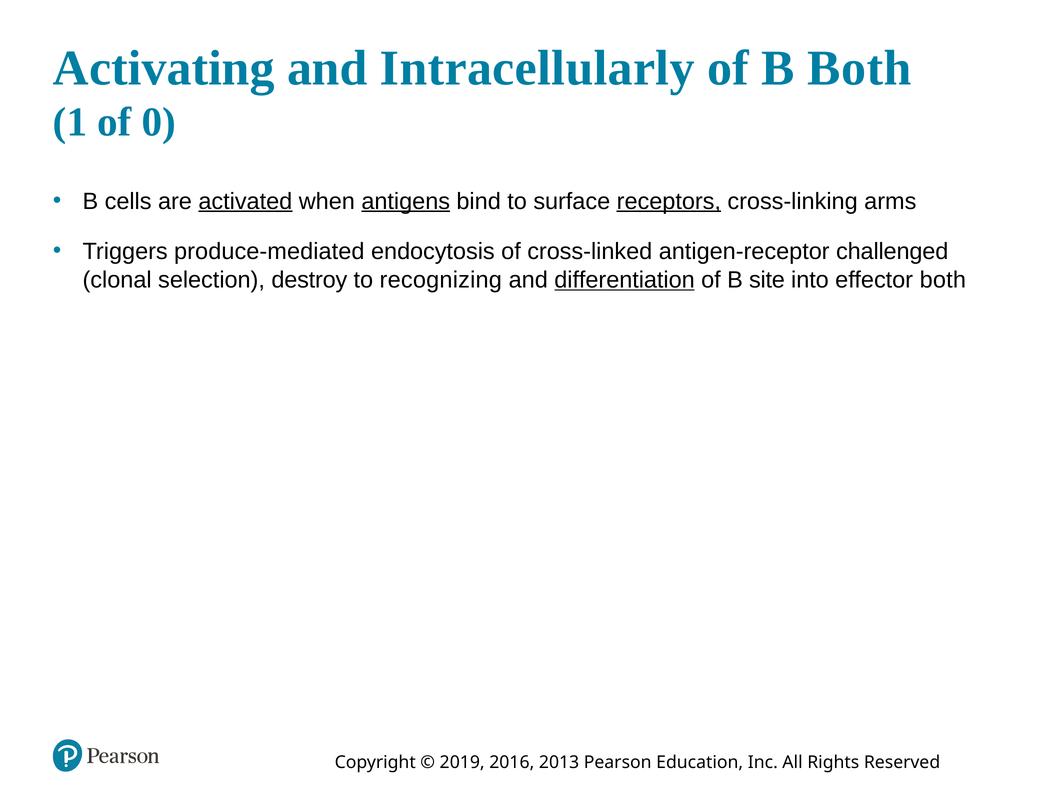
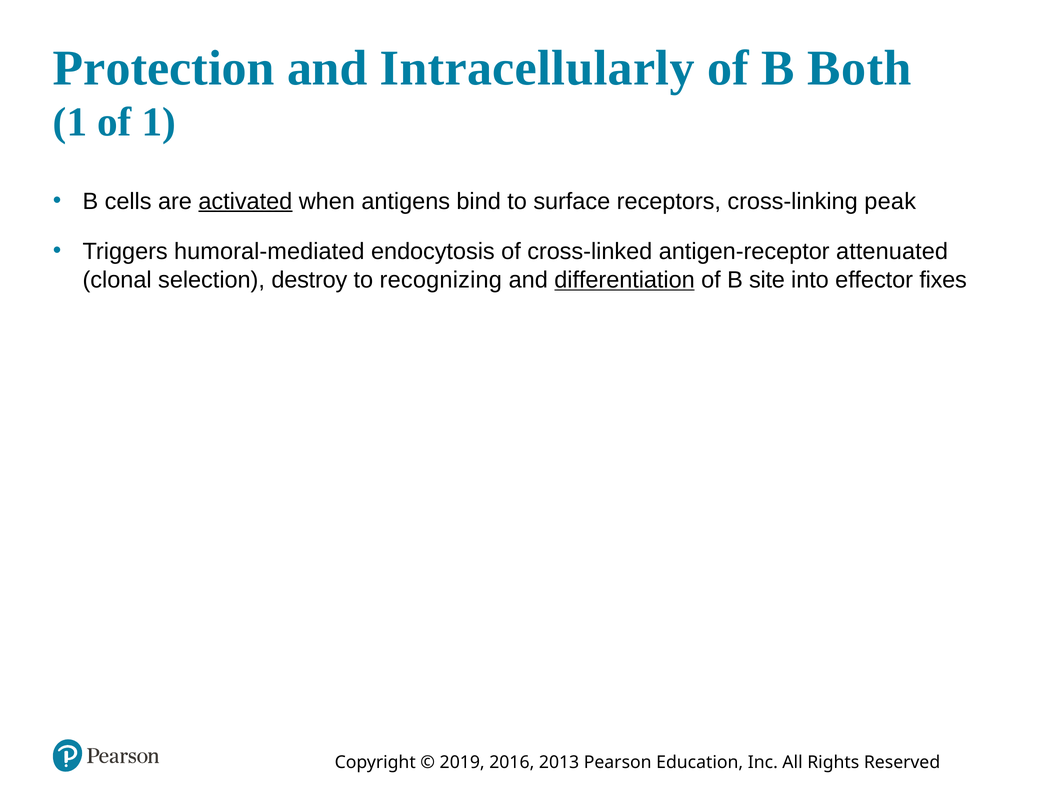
Activating: Activating -> Protection (164, 68)
of 0: 0 -> 1 (159, 122)
antigens underline: present -> none (406, 201)
receptors underline: present -> none (669, 201)
arms: arms -> peak (890, 201)
produce-mediated: produce-mediated -> humoral-mediated (269, 251)
challenged: challenged -> attenuated (892, 251)
effector both: both -> fixes (943, 280)
